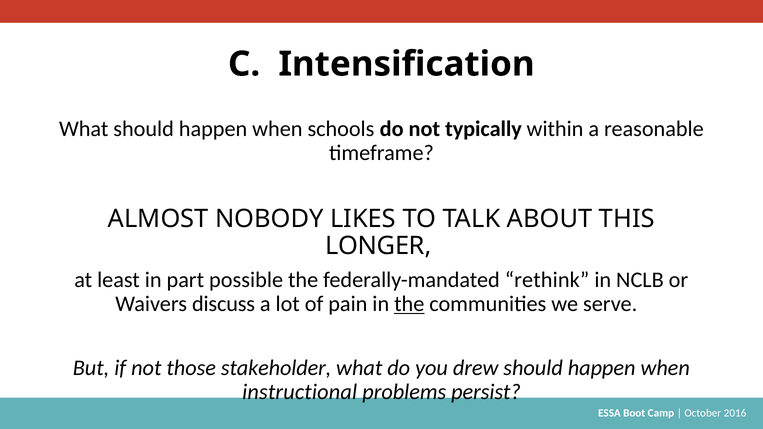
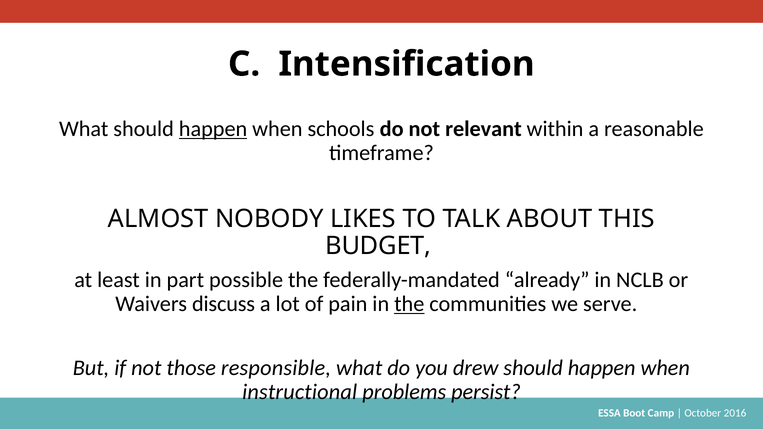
happen underline: none -> present (213, 129)
typically: typically -> relevant (483, 129)
LONGER: LONGER -> BUDGET (378, 246)
rethink: rethink -> already (547, 280)
stakeholder: stakeholder -> responsible (276, 368)
